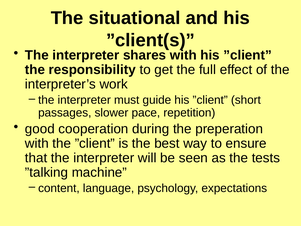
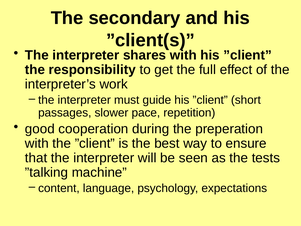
situational: situational -> secondary (134, 18)
